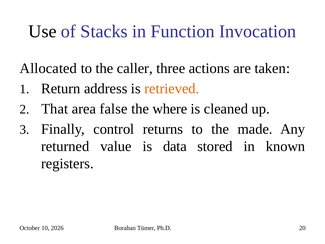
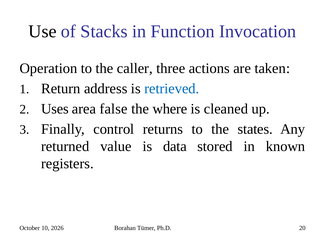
Allocated: Allocated -> Operation (48, 68)
retrieved colour: orange -> blue (172, 88)
That: That -> Uses (55, 109)
made: made -> states (255, 129)
